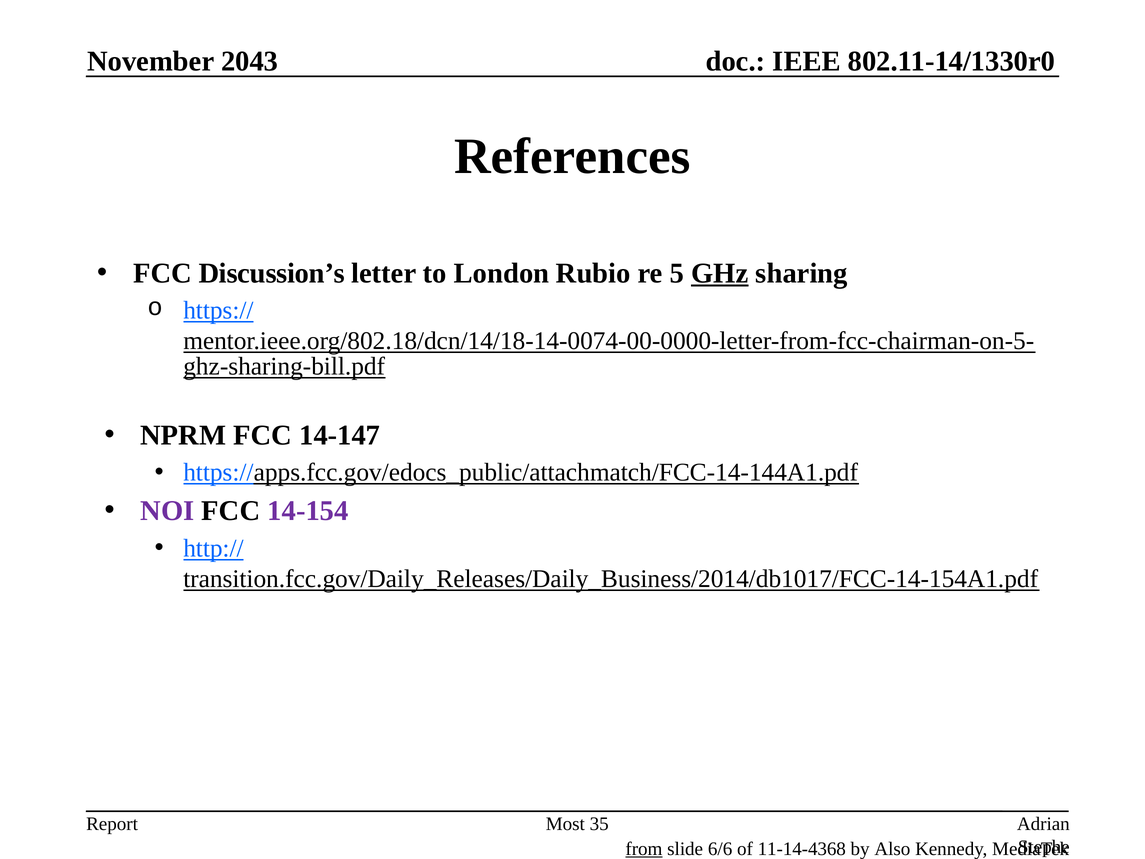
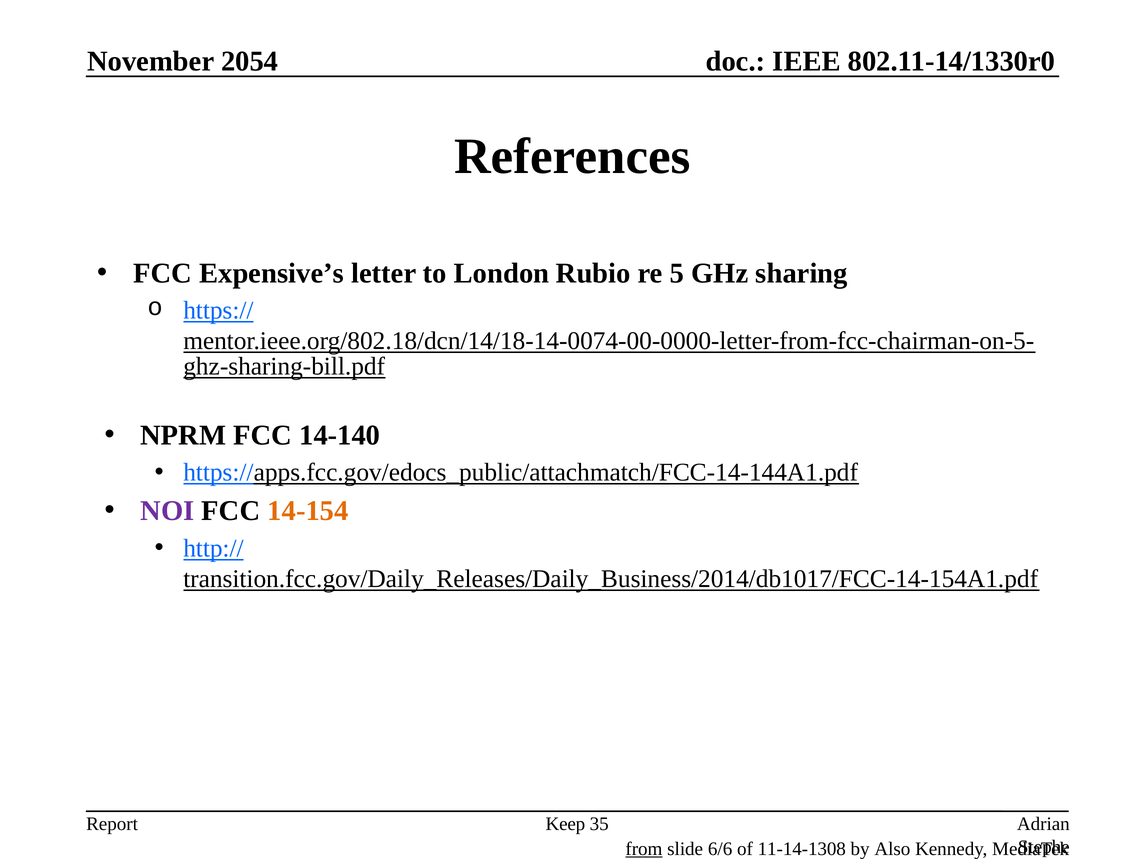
2043: 2043 -> 2054 (250, 61)
Discussion’s: Discussion’s -> Expensive’s (272, 273)
GHz underline: present -> none (720, 273)
14-147: 14-147 -> 14-140 (340, 435)
14-154 colour: purple -> orange (308, 511)
Most: Most -> Keep (565, 824)
11-14-4368: 11-14-4368 -> 11-14-1308 (802, 849)
